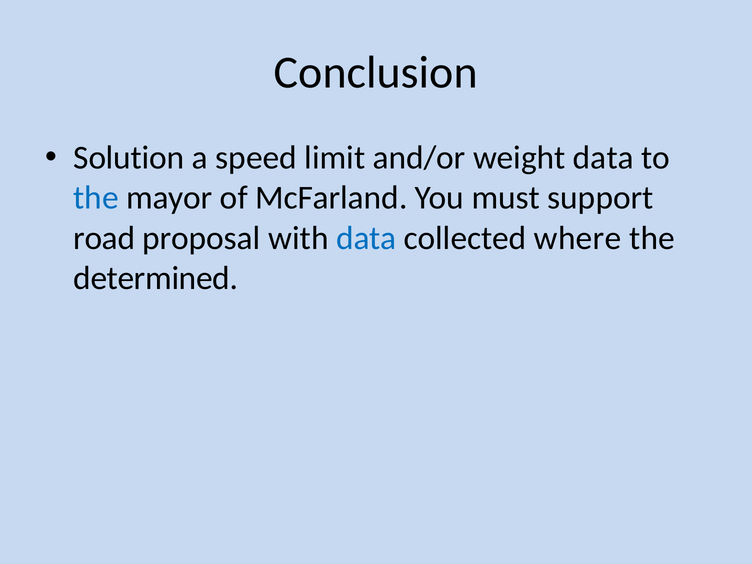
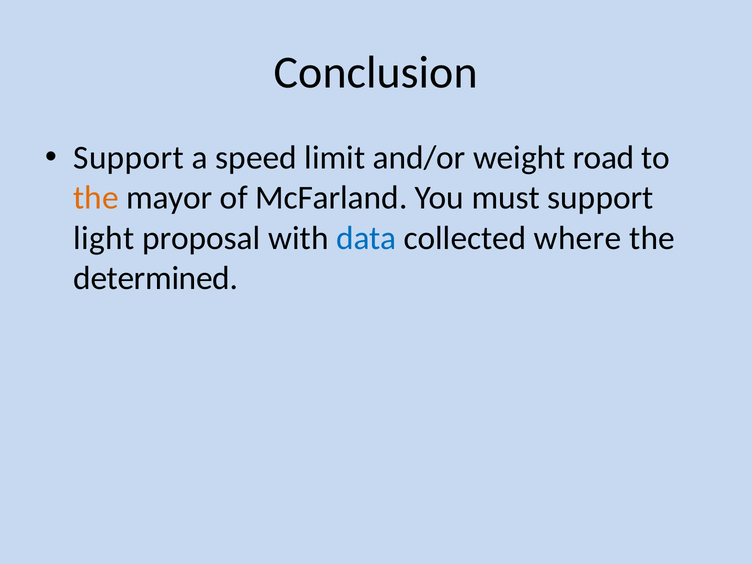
Solution: Solution -> Support (129, 158)
weight data: data -> road (603, 158)
the colour: blue -> orange (96, 198)
road: road -> light (104, 238)
